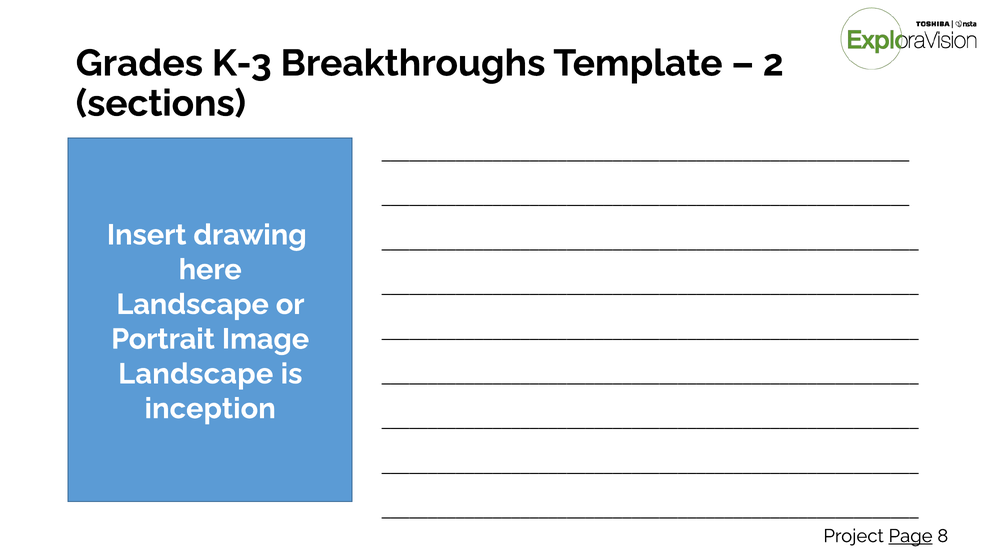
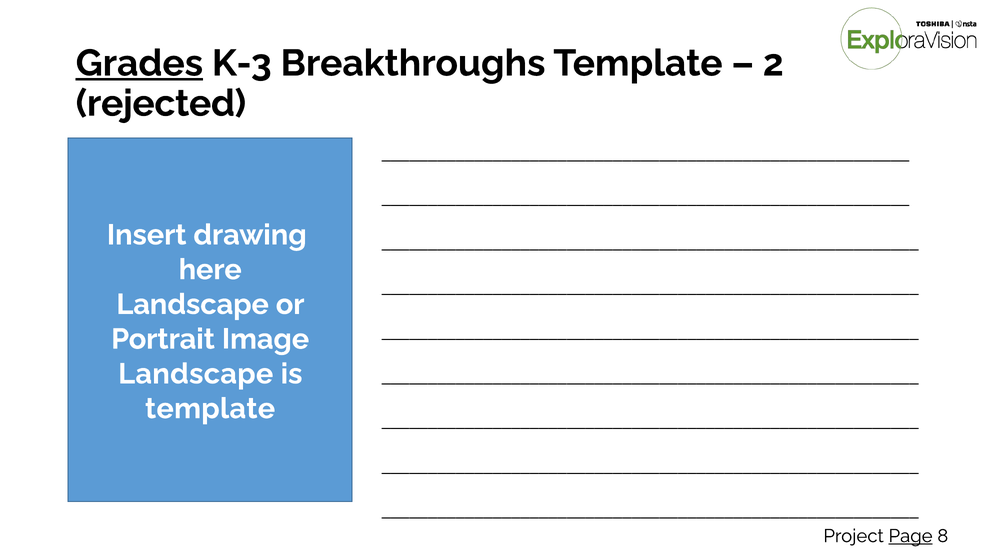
Grades underline: none -> present (139, 63)
sections: sections -> rejected (161, 104)
inception: inception -> template (210, 409)
